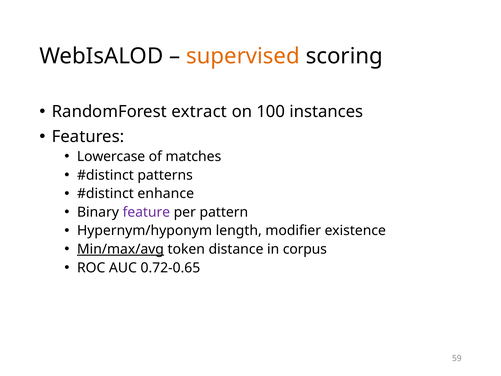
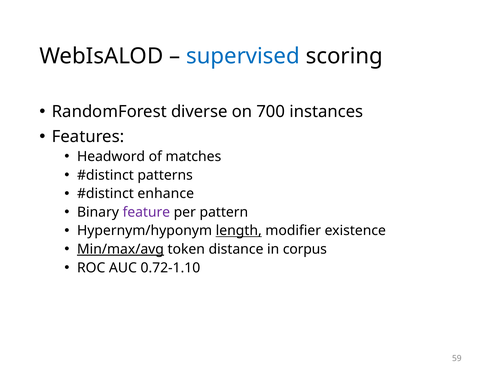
supervised colour: orange -> blue (243, 56)
extract: extract -> diverse (199, 111)
100: 100 -> 700 (271, 111)
Lowercase: Lowercase -> Headword (111, 156)
length underline: none -> present (239, 231)
0.72-0.65: 0.72-0.65 -> 0.72-1.10 (170, 268)
